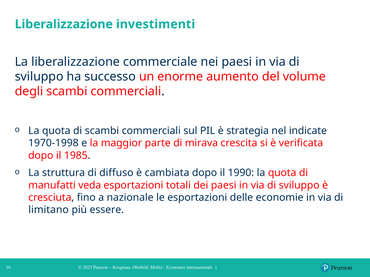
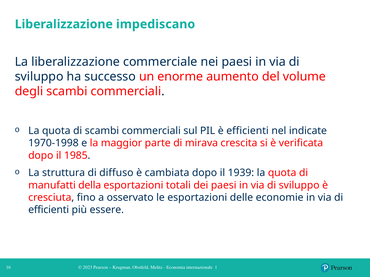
investimenti: investimenti -> impediscano (156, 24)
è strategia: strategia -> efficienti (248, 131)
1990: 1990 -> 1939 (241, 173)
veda: veda -> della (90, 185)
nazionale: nazionale -> osservato (130, 198)
limitano: limitano -> efficienti (49, 210)
